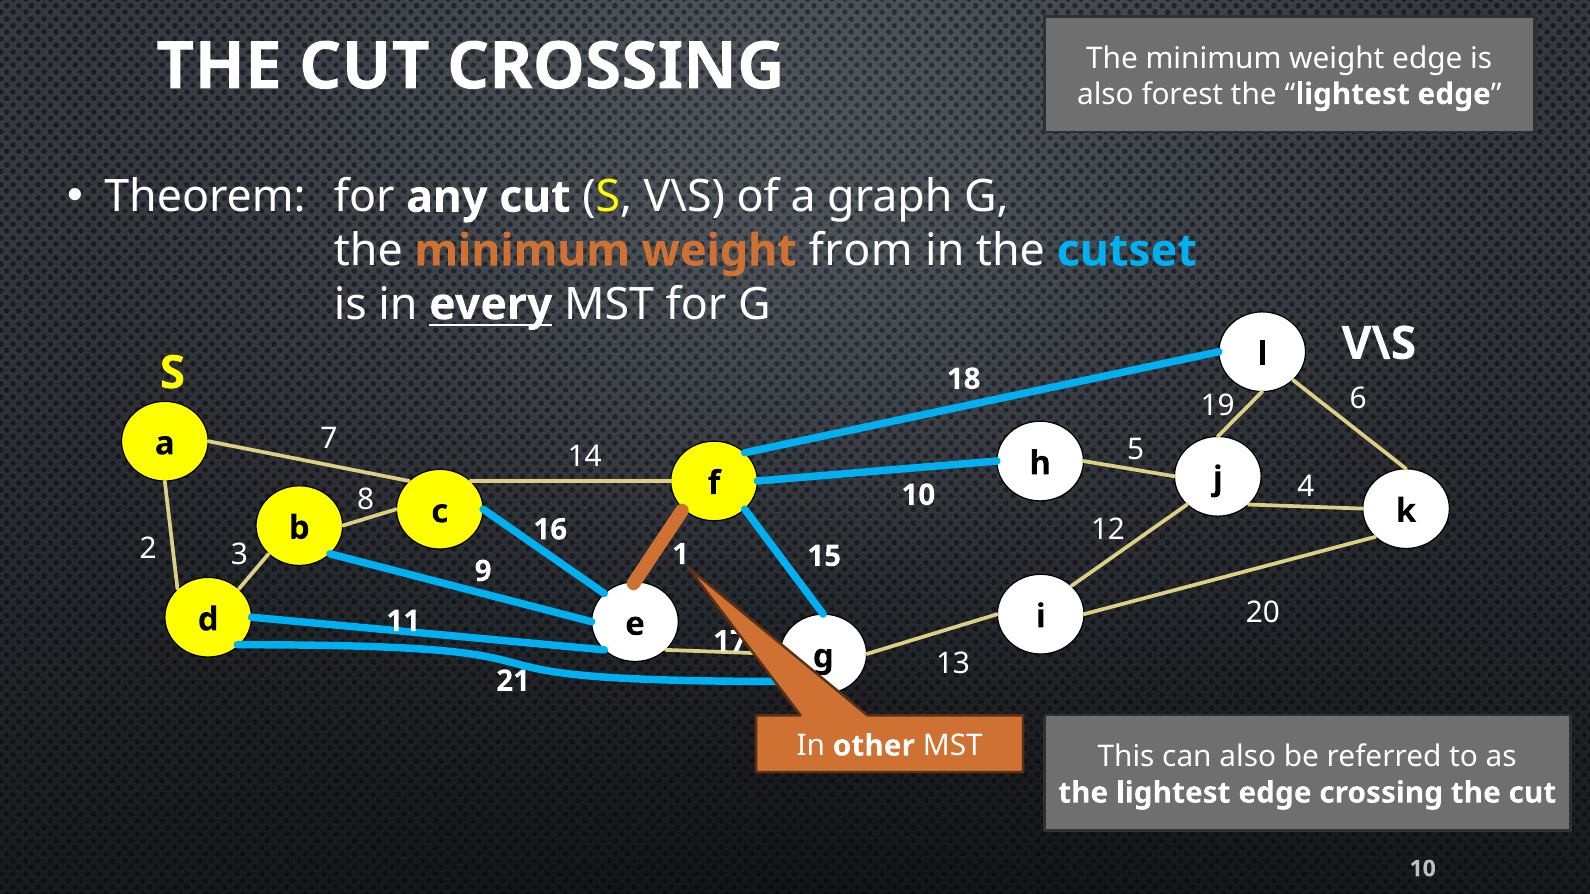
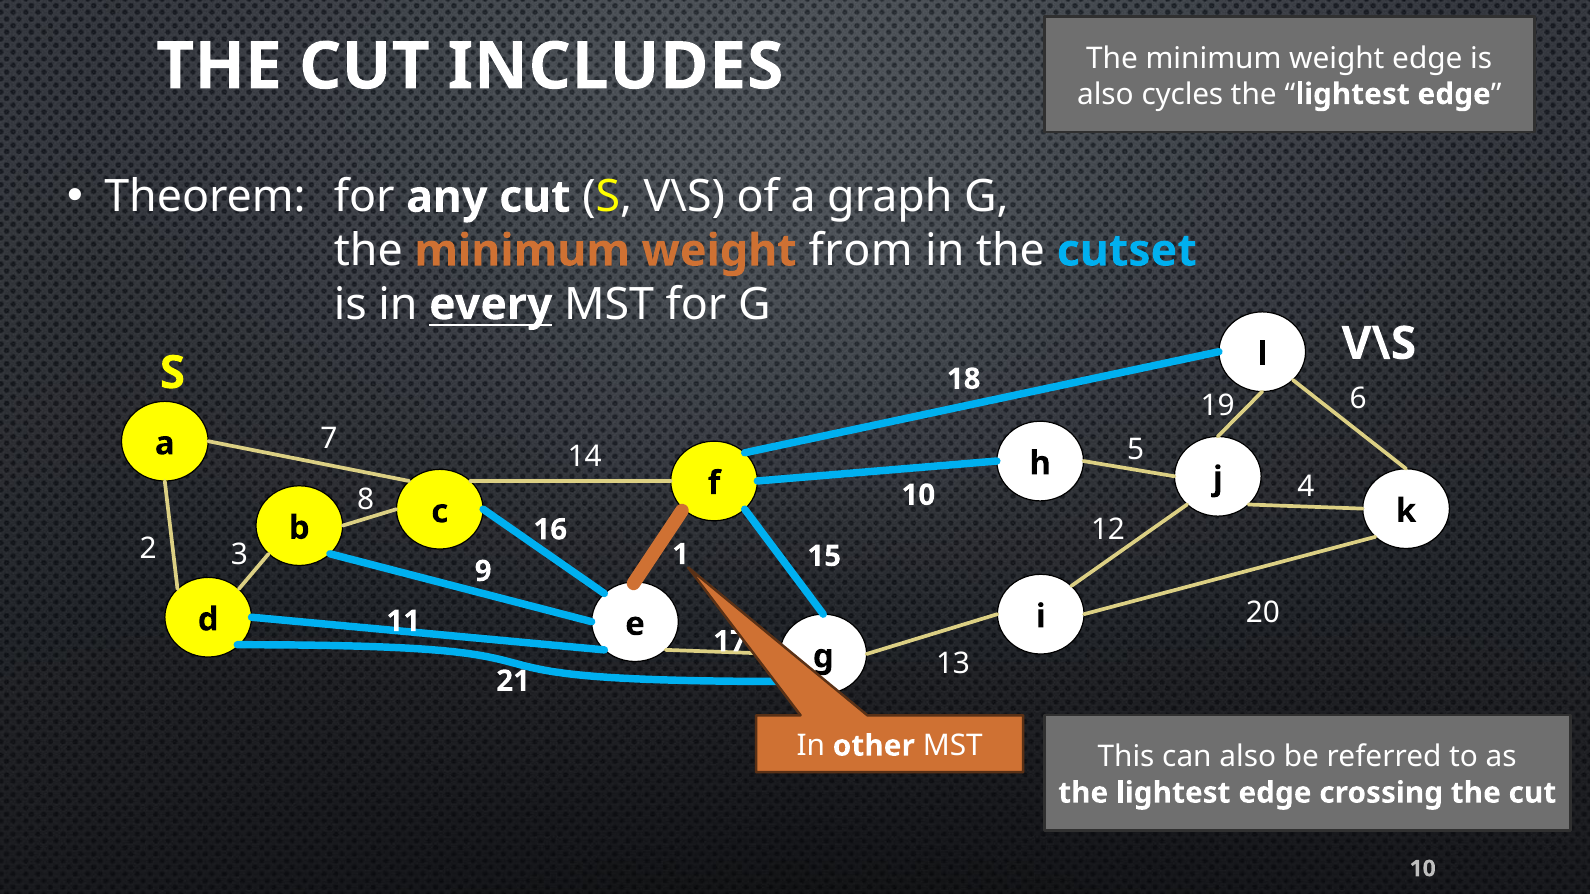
CUT CROSSING: CROSSING -> INCLUDES (616, 67)
forest: forest -> cycles (1182, 94)
